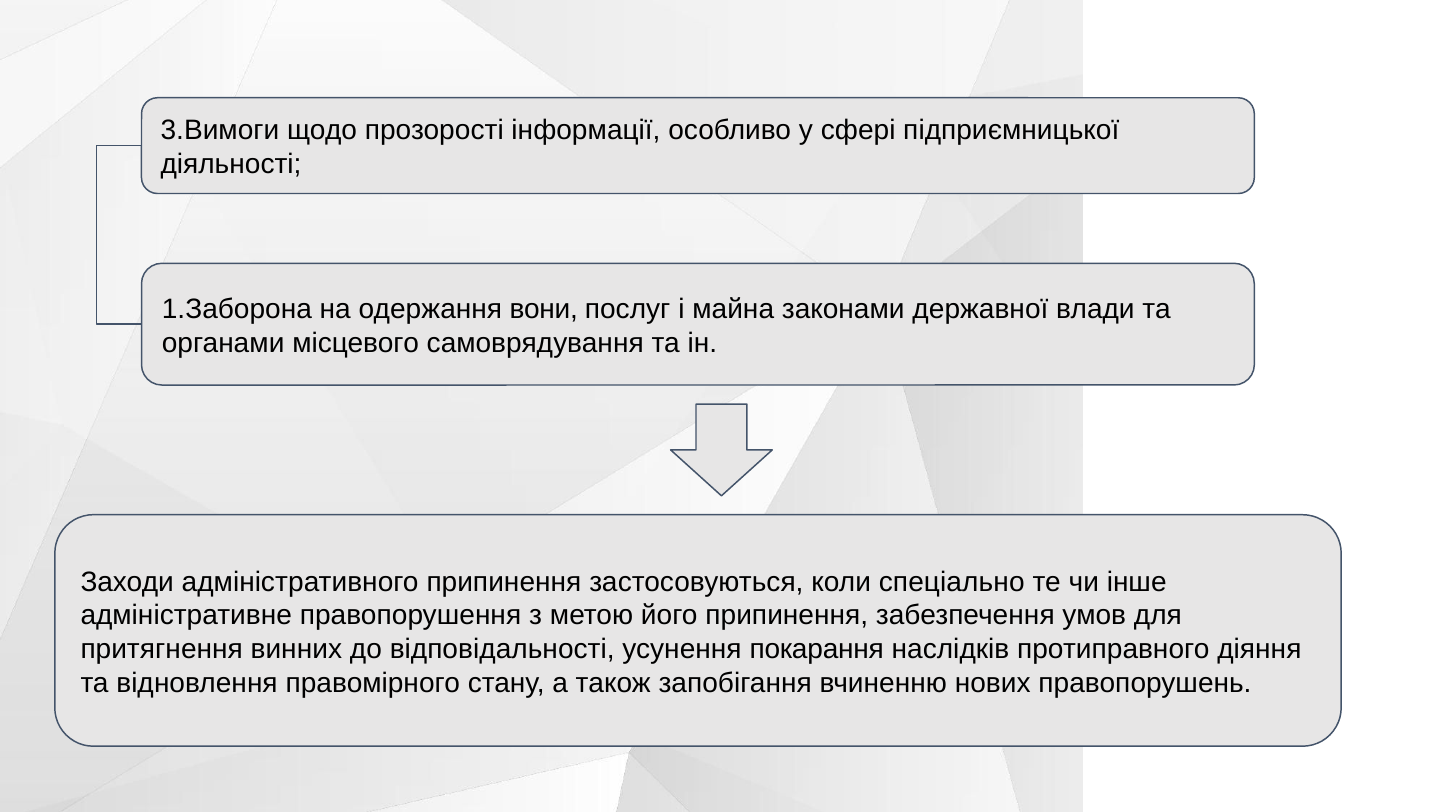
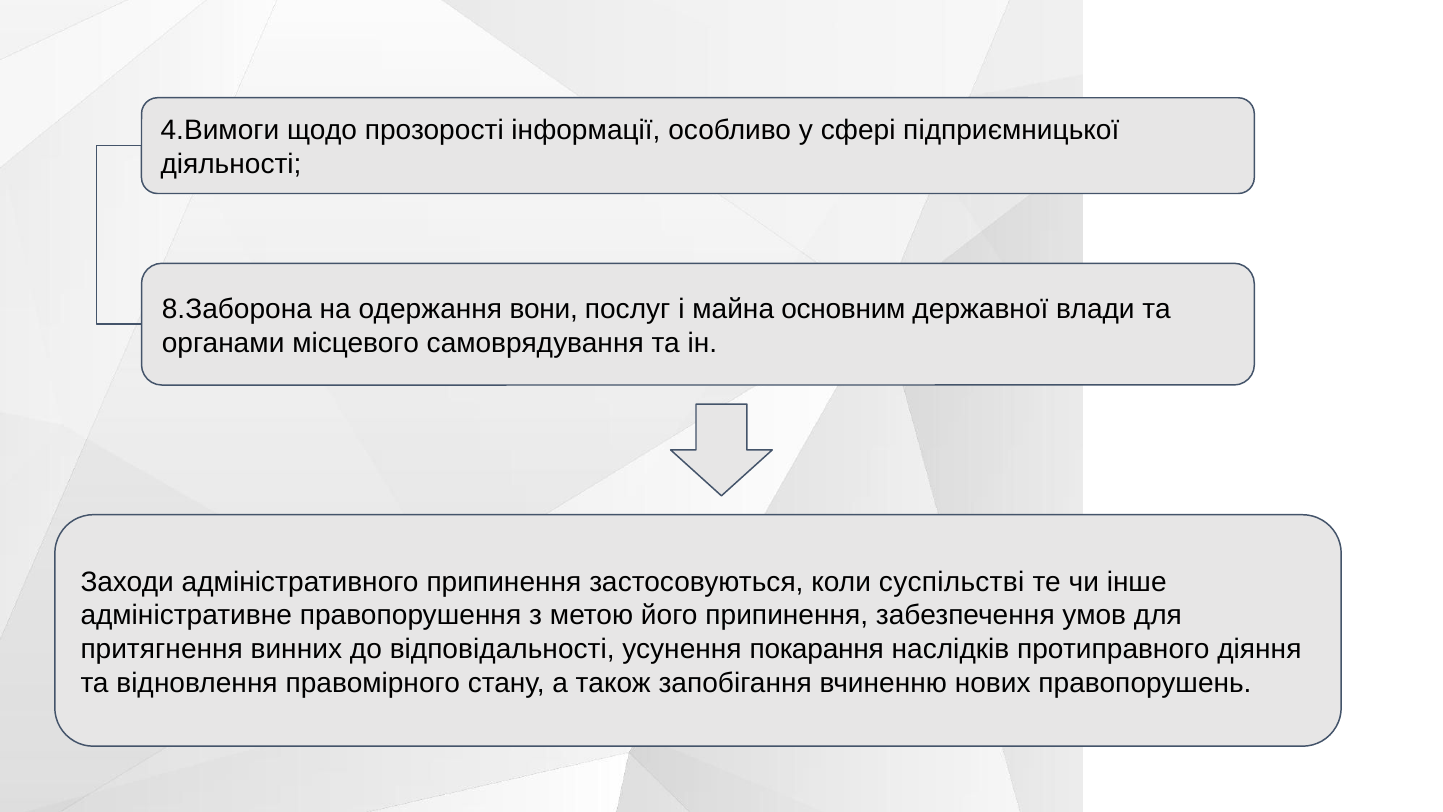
3.Вимоги: 3.Вимоги -> 4.Вимоги (220, 131)
1.Заборона: 1.Заборона -> 8.Заборона (237, 309)
законами: законами -> основним (843, 309)
спеціально: спеціально -> суспільстві (952, 582)
